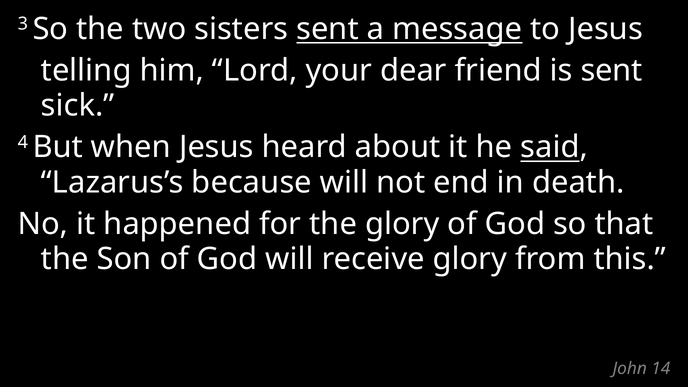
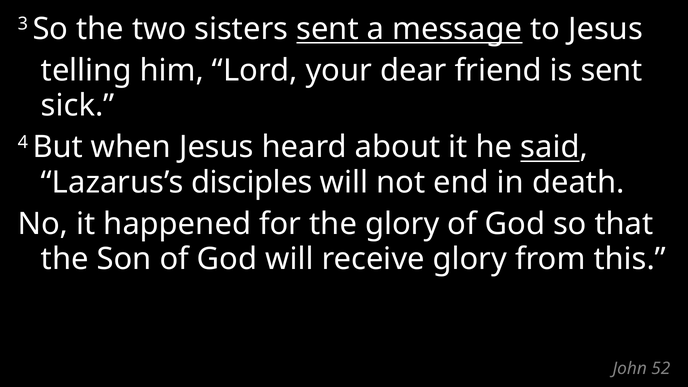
because: because -> disciples (252, 182)
14: 14 -> 52 (661, 369)
